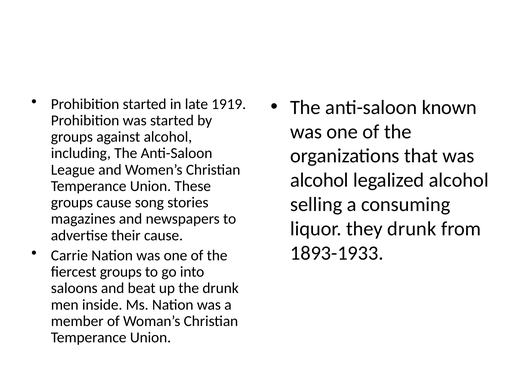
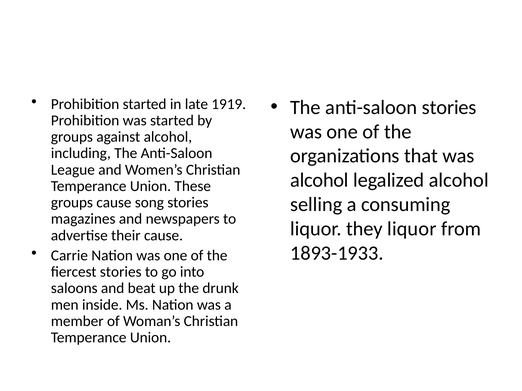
anti-saloon known: known -> stories (449, 108)
they drunk: drunk -> liquor (412, 229)
fiercest groups: groups -> stories (121, 272)
